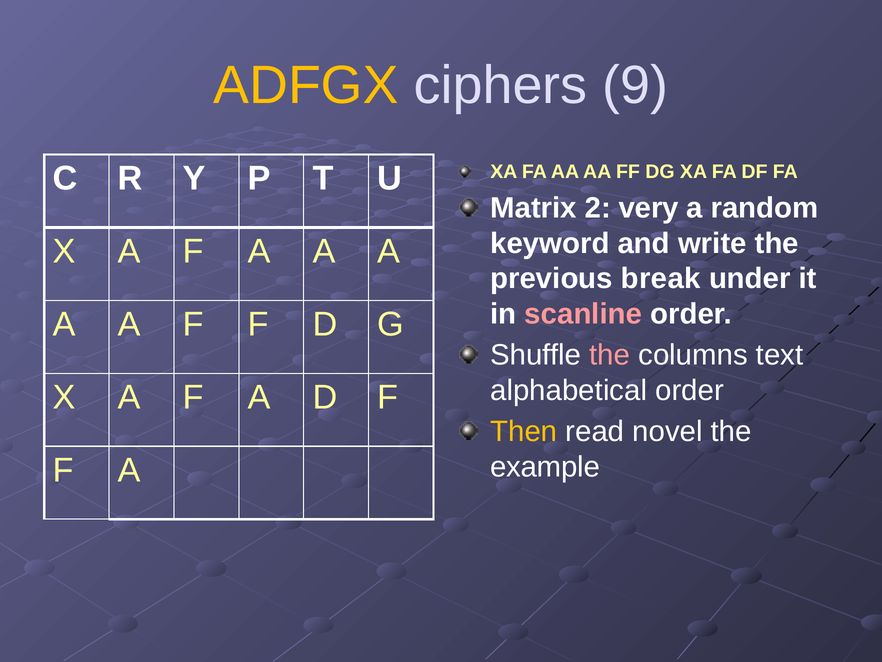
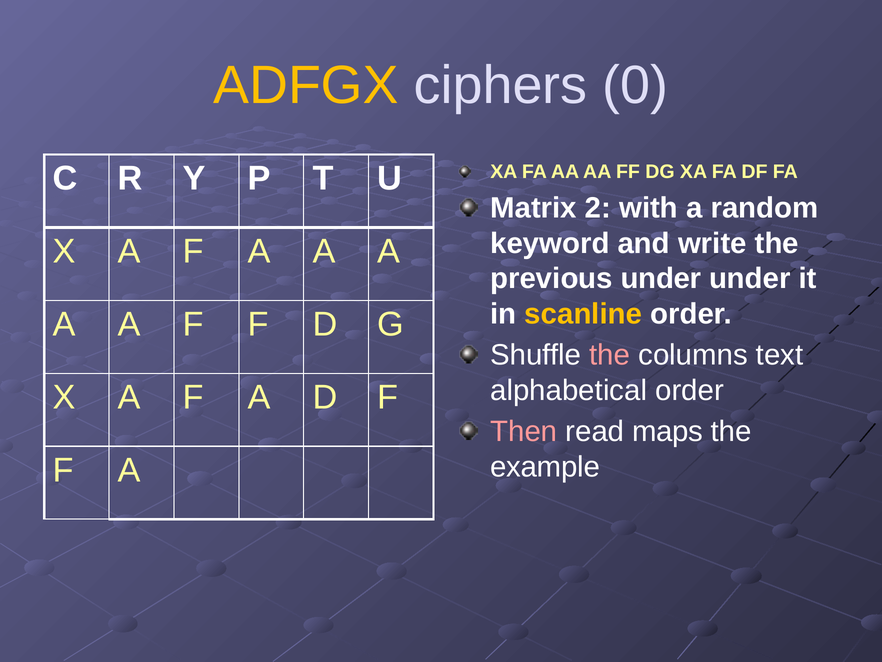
9: 9 -> 0 (635, 85)
very: very -> with (649, 208)
previous break: break -> under (661, 278)
scanline colour: pink -> yellow (583, 314)
Then colour: yellow -> pink (524, 431)
novel: novel -> maps (668, 431)
